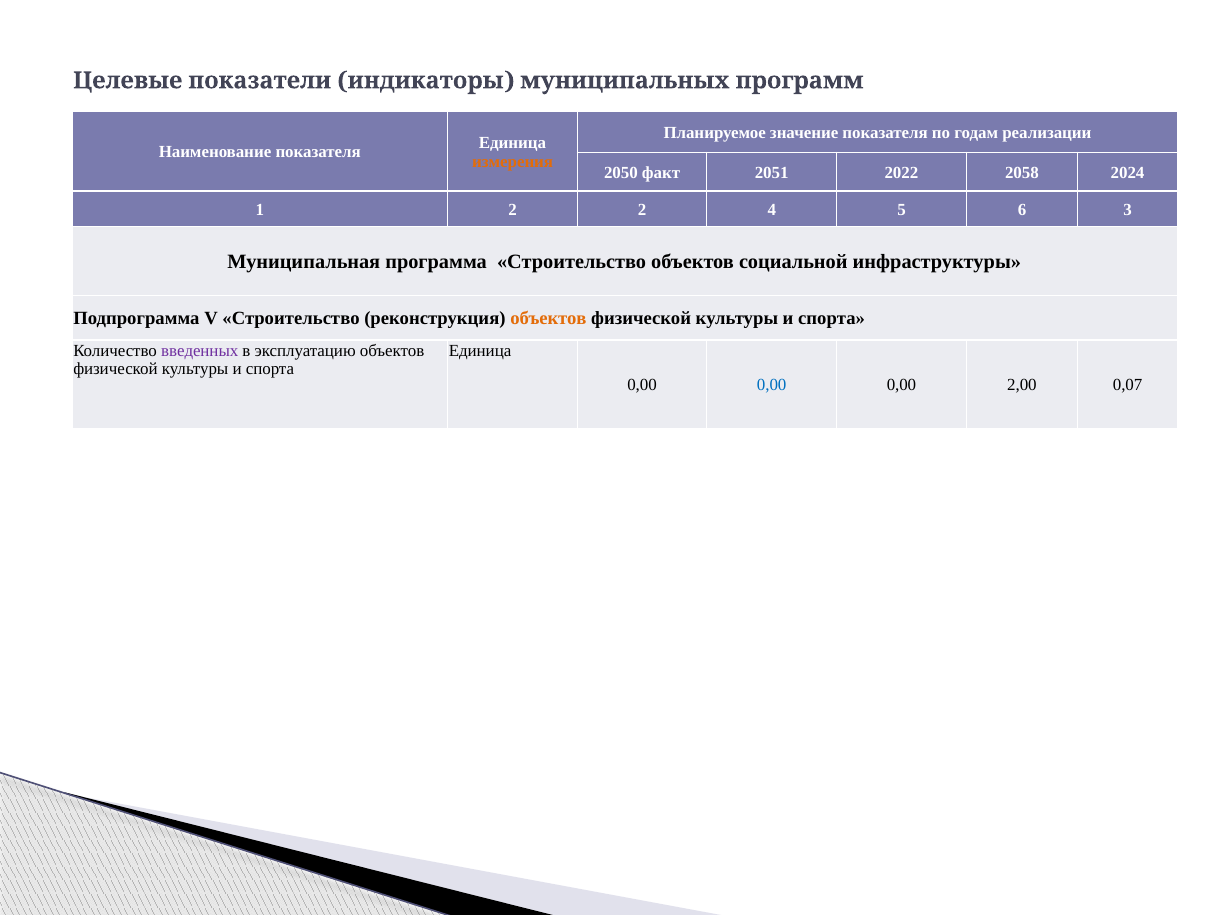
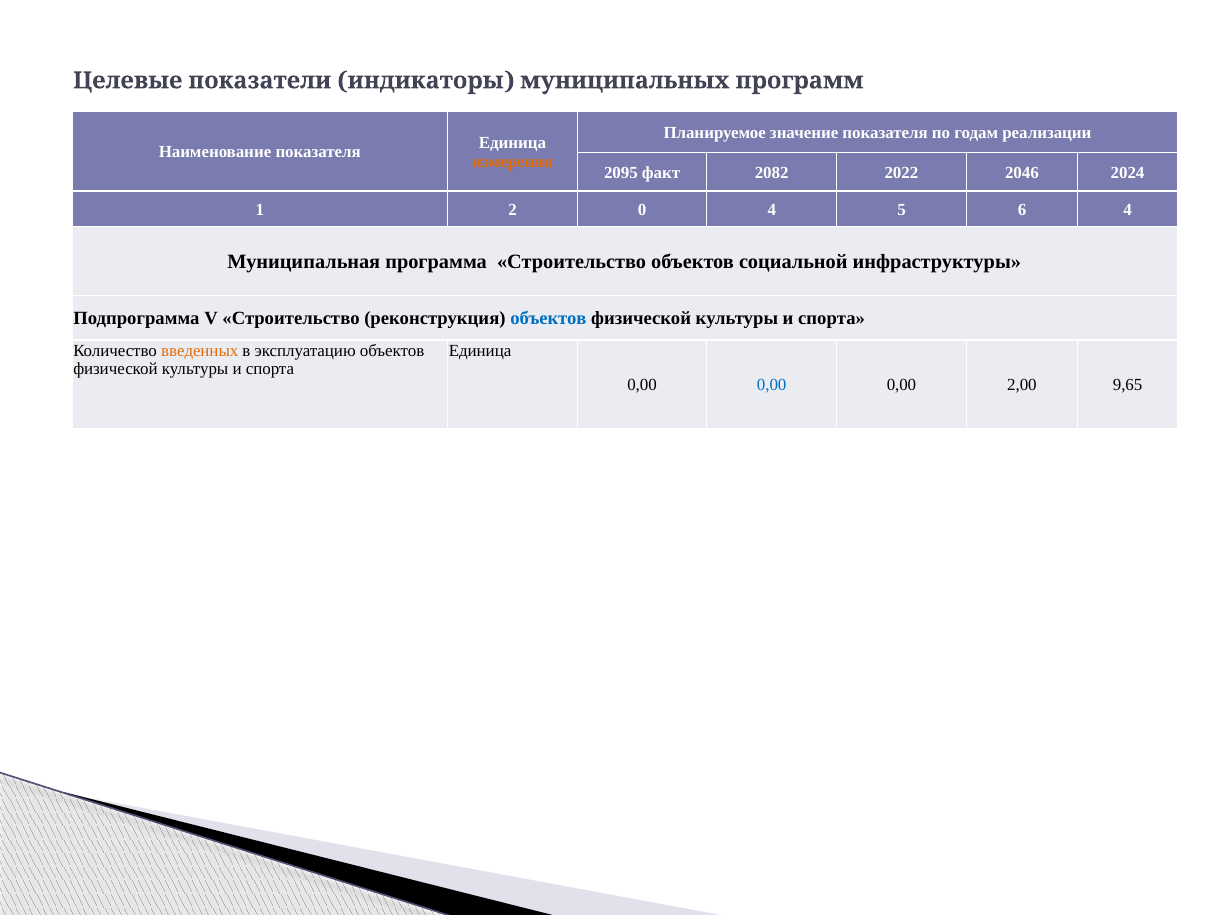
2050: 2050 -> 2095 (621, 173)
2051: 2051 -> 2082 (772, 173)
2058: 2058 -> 2046 (1022, 173)
2 2: 2 -> 0 (642, 210)
6 3: 3 -> 4 (1128, 210)
объектов colour: orange -> blue (548, 319)
введенных colour: purple -> orange (200, 351)
0,07: 0,07 -> 9,65 (1128, 385)
